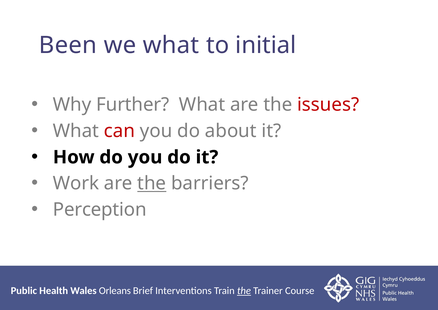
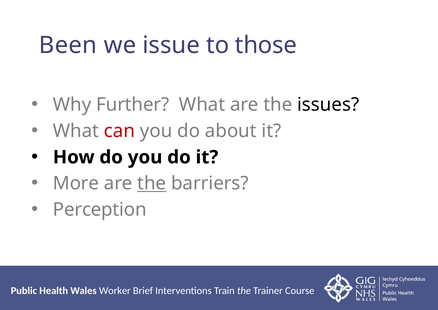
we what: what -> issue (171, 45)
initial: initial -> those (266, 45)
issues colour: red -> black (328, 105)
Work: Work -> More (76, 183)
Orleans: Orleans -> Worker (115, 291)
the underline: present -> none (244, 291)
